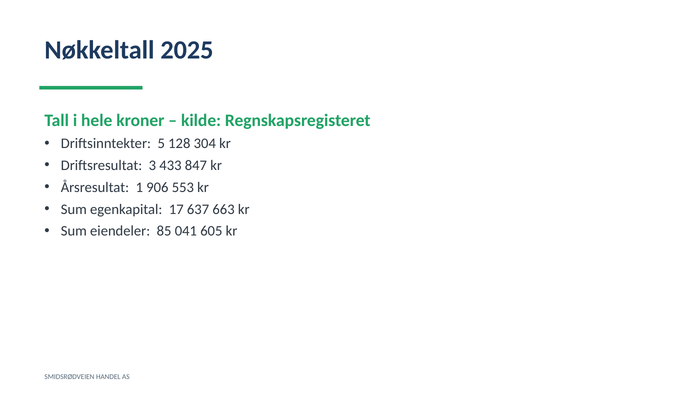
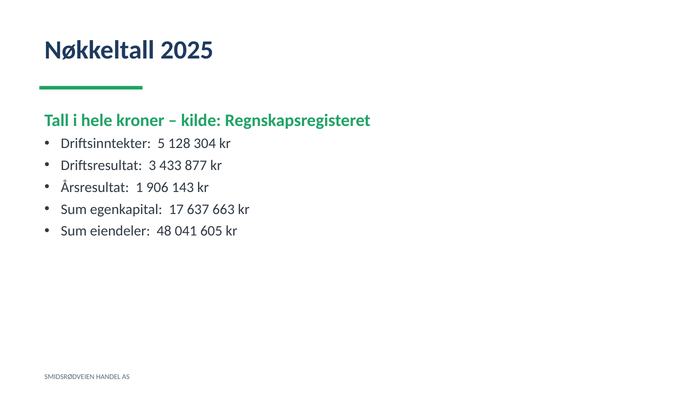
847: 847 -> 877 (196, 166)
553: 553 -> 143 (183, 187)
85: 85 -> 48 (164, 231)
